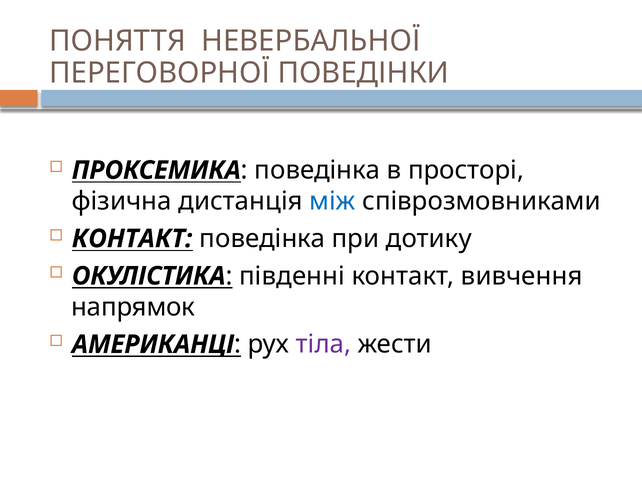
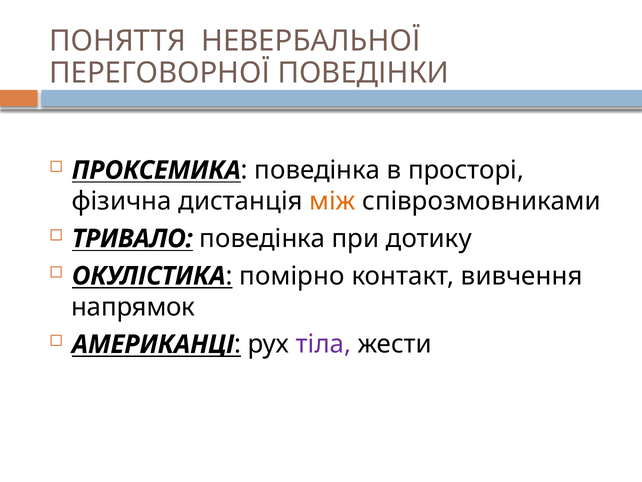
між colour: blue -> orange (332, 201)
КОНТАКТ: КОНТАКТ -> ТРИВАЛО (132, 238)
південні: південні -> помірно (292, 276)
